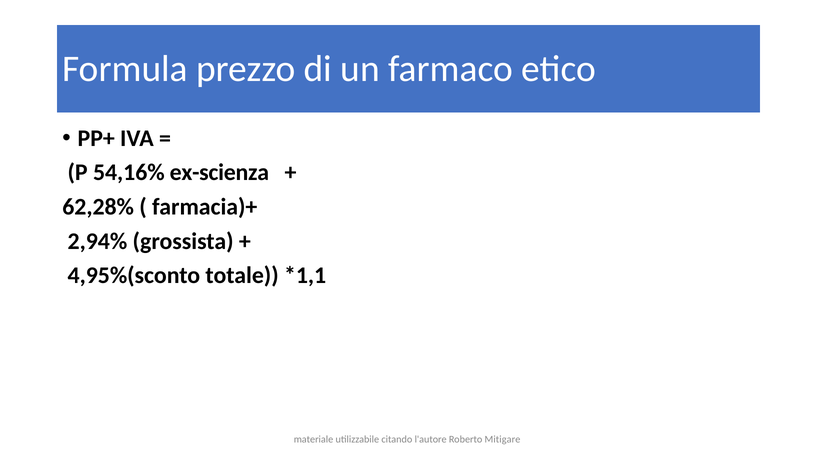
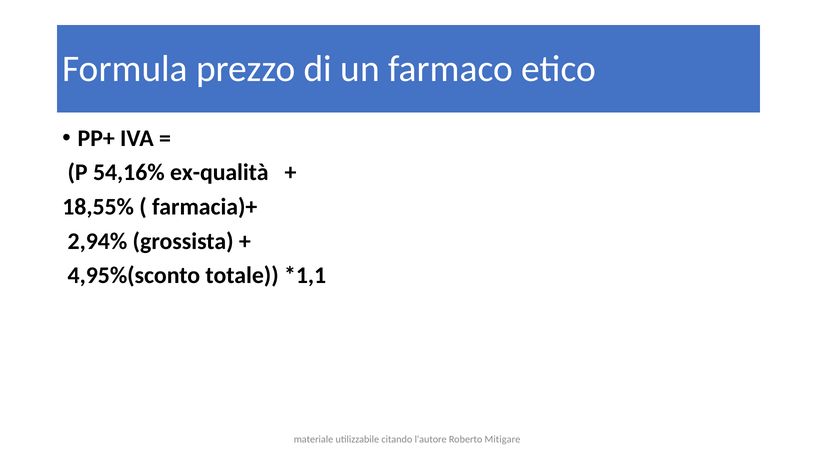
ex-scienza: ex-scienza -> ex-qualità (219, 172)
62,28%: 62,28% -> 18,55% (98, 207)
